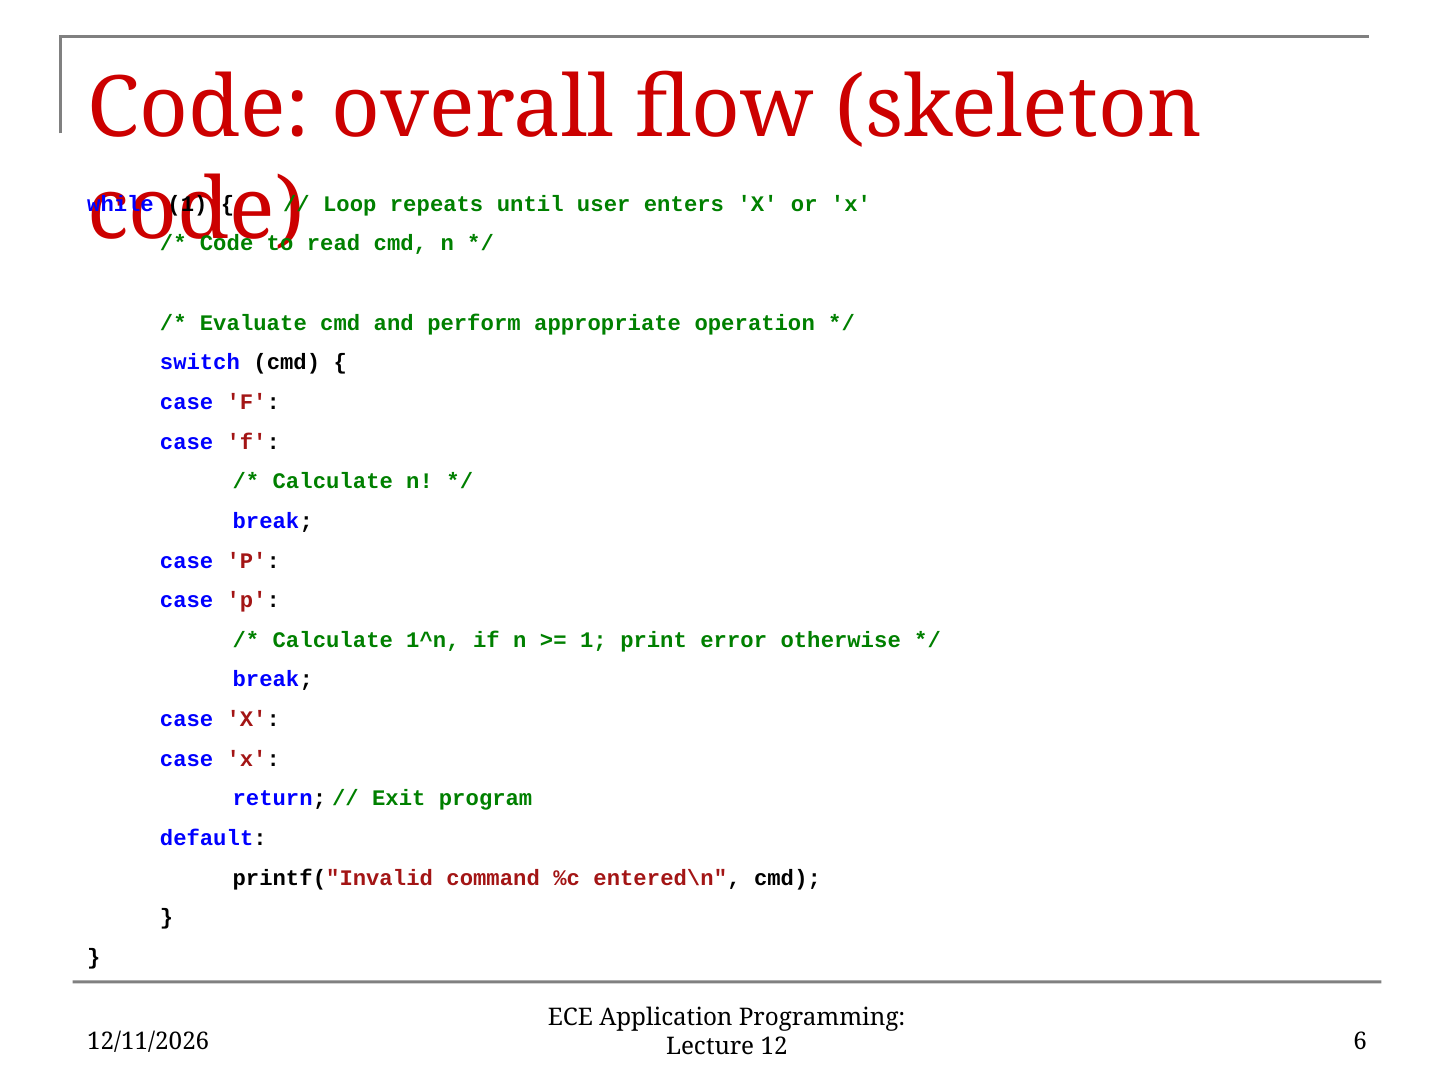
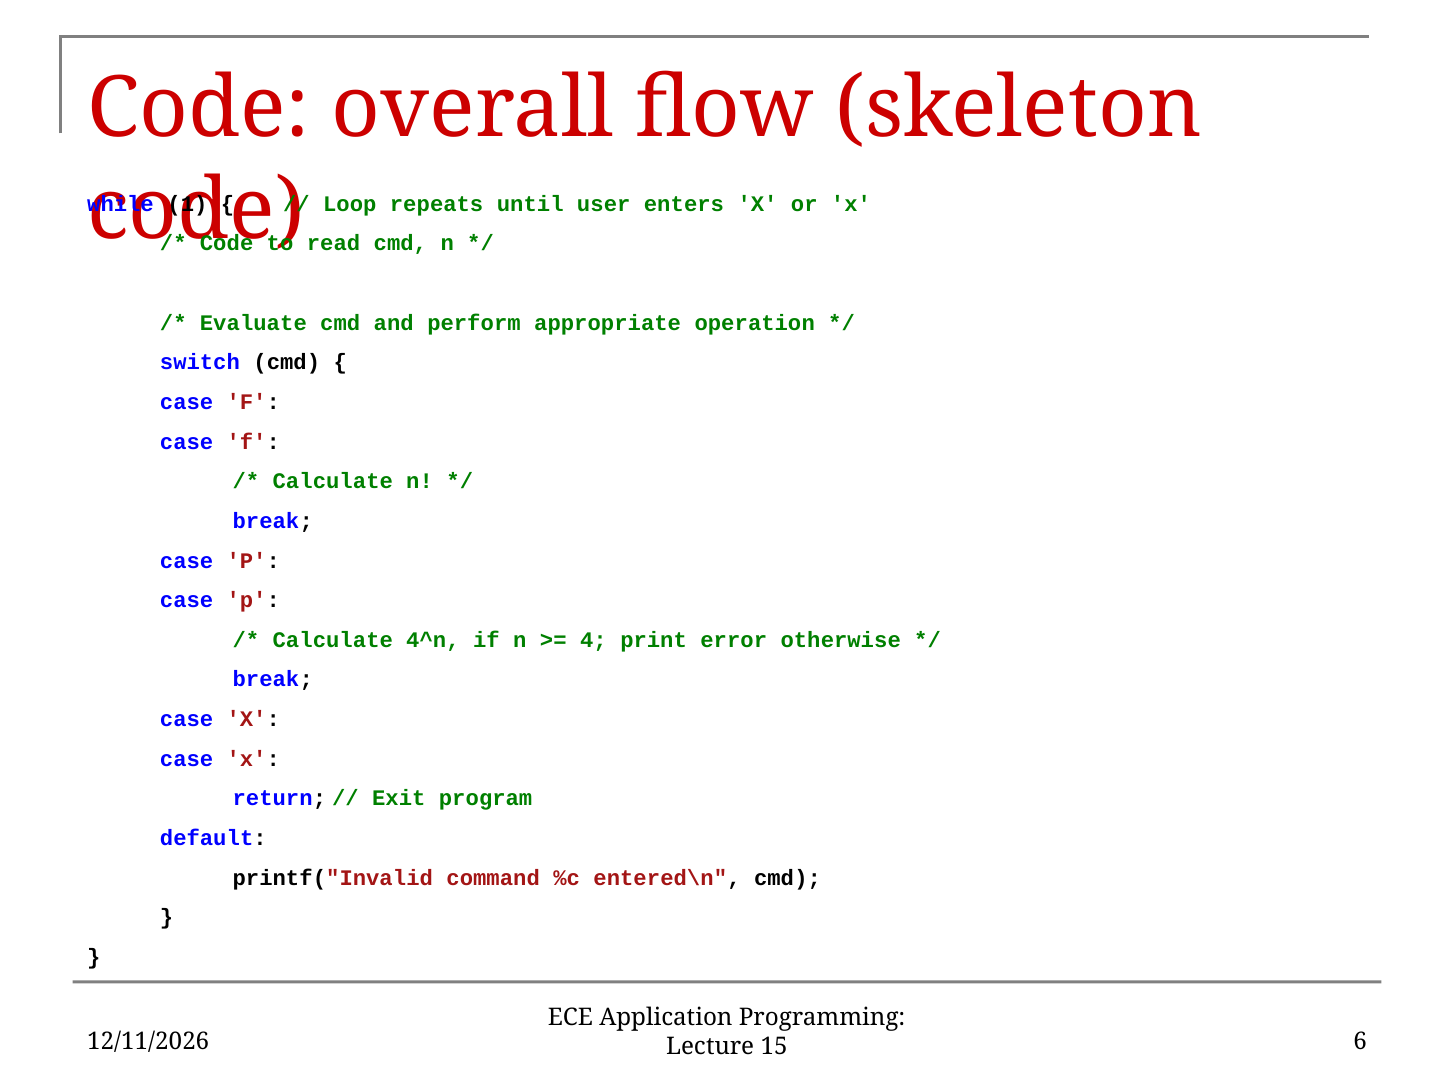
1^n: 1^n -> 4^n (433, 640)
1: 1 -> 4 (593, 640)
12: 12 -> 15 (774, 1046)
